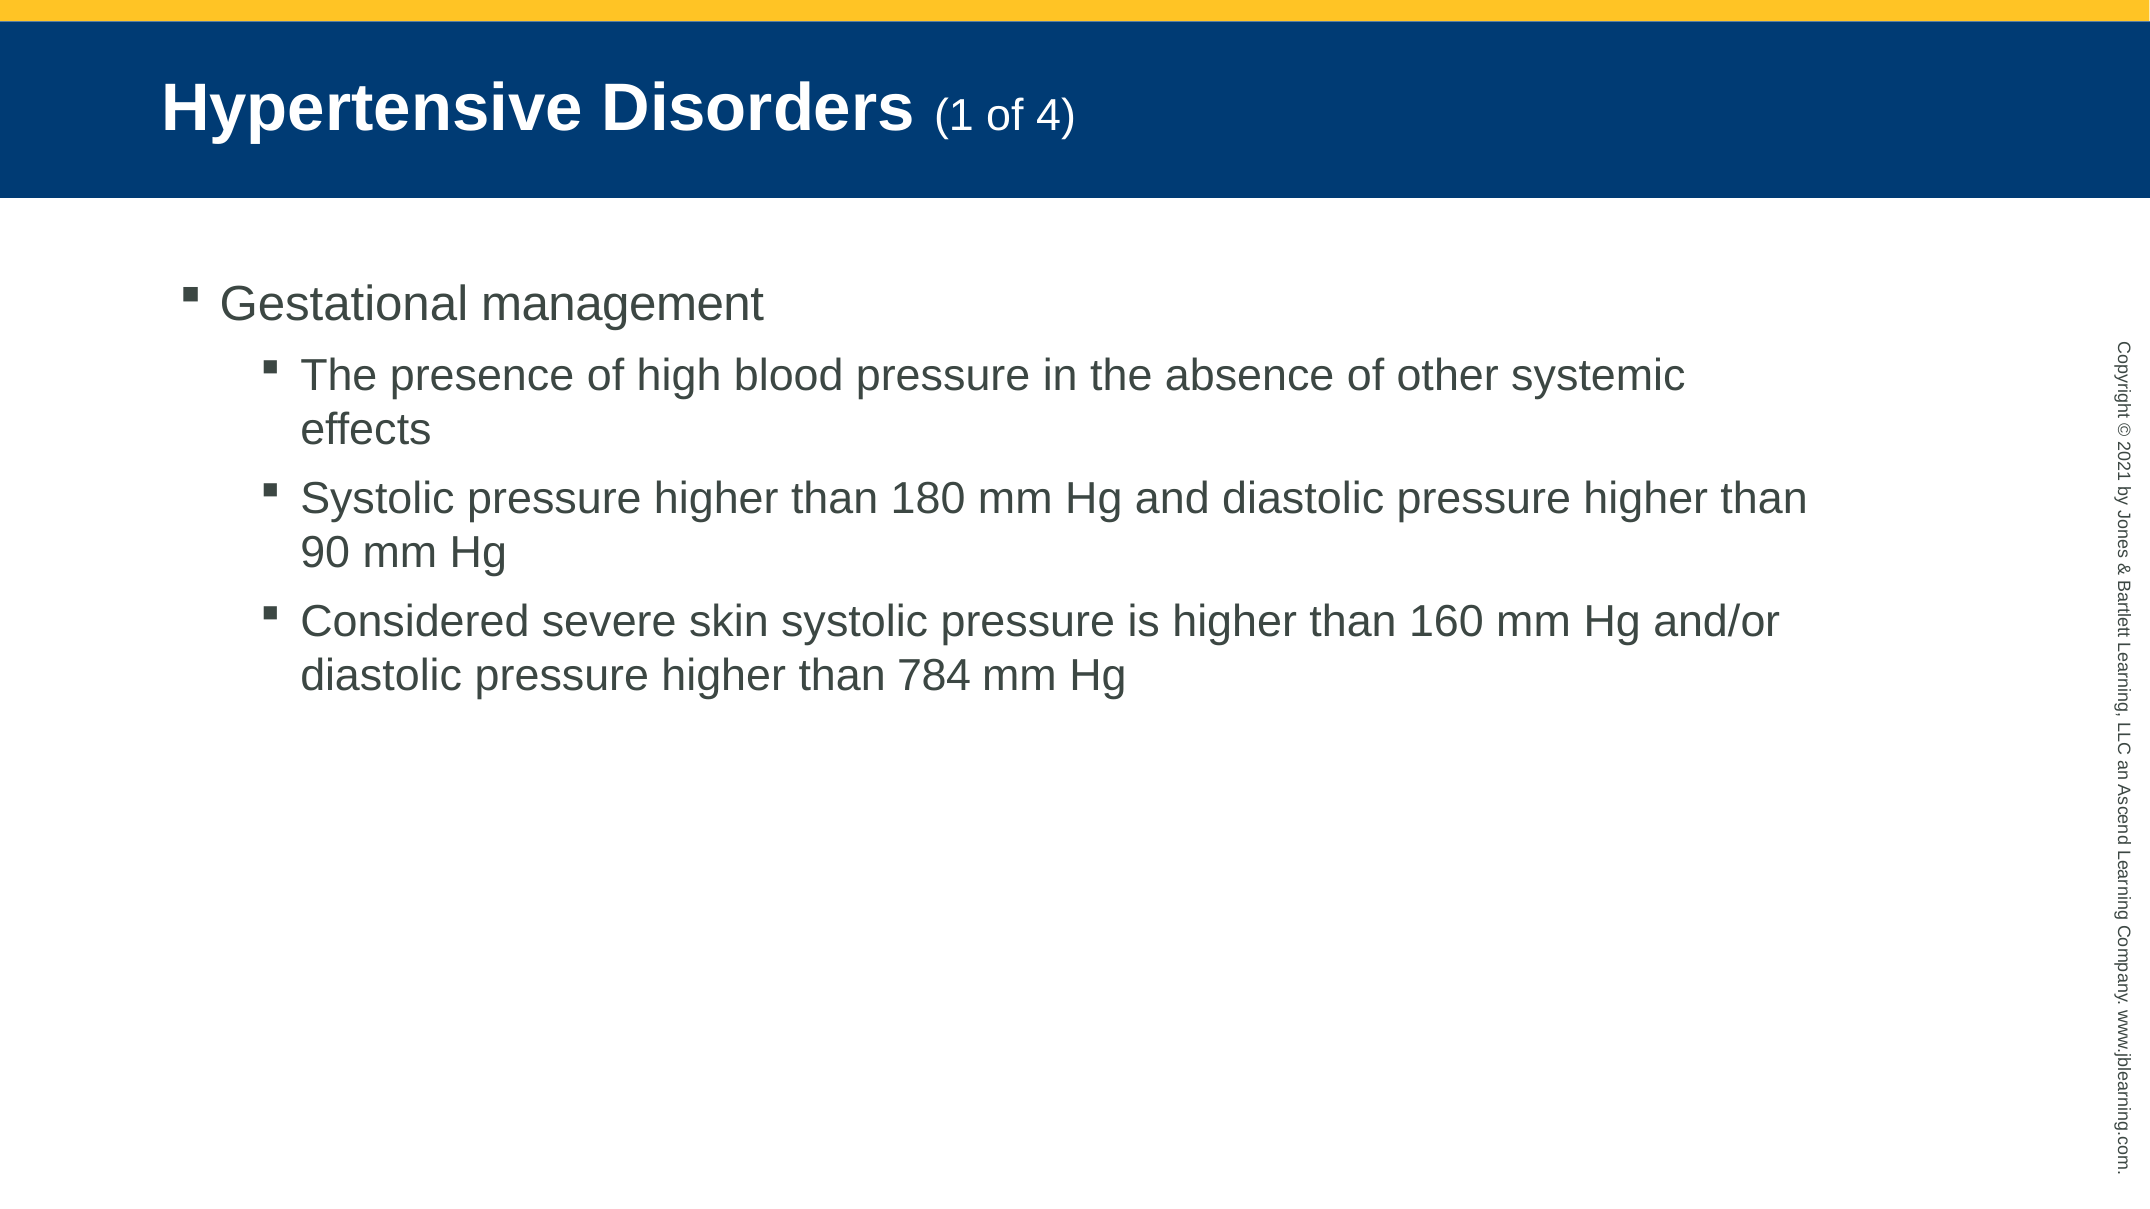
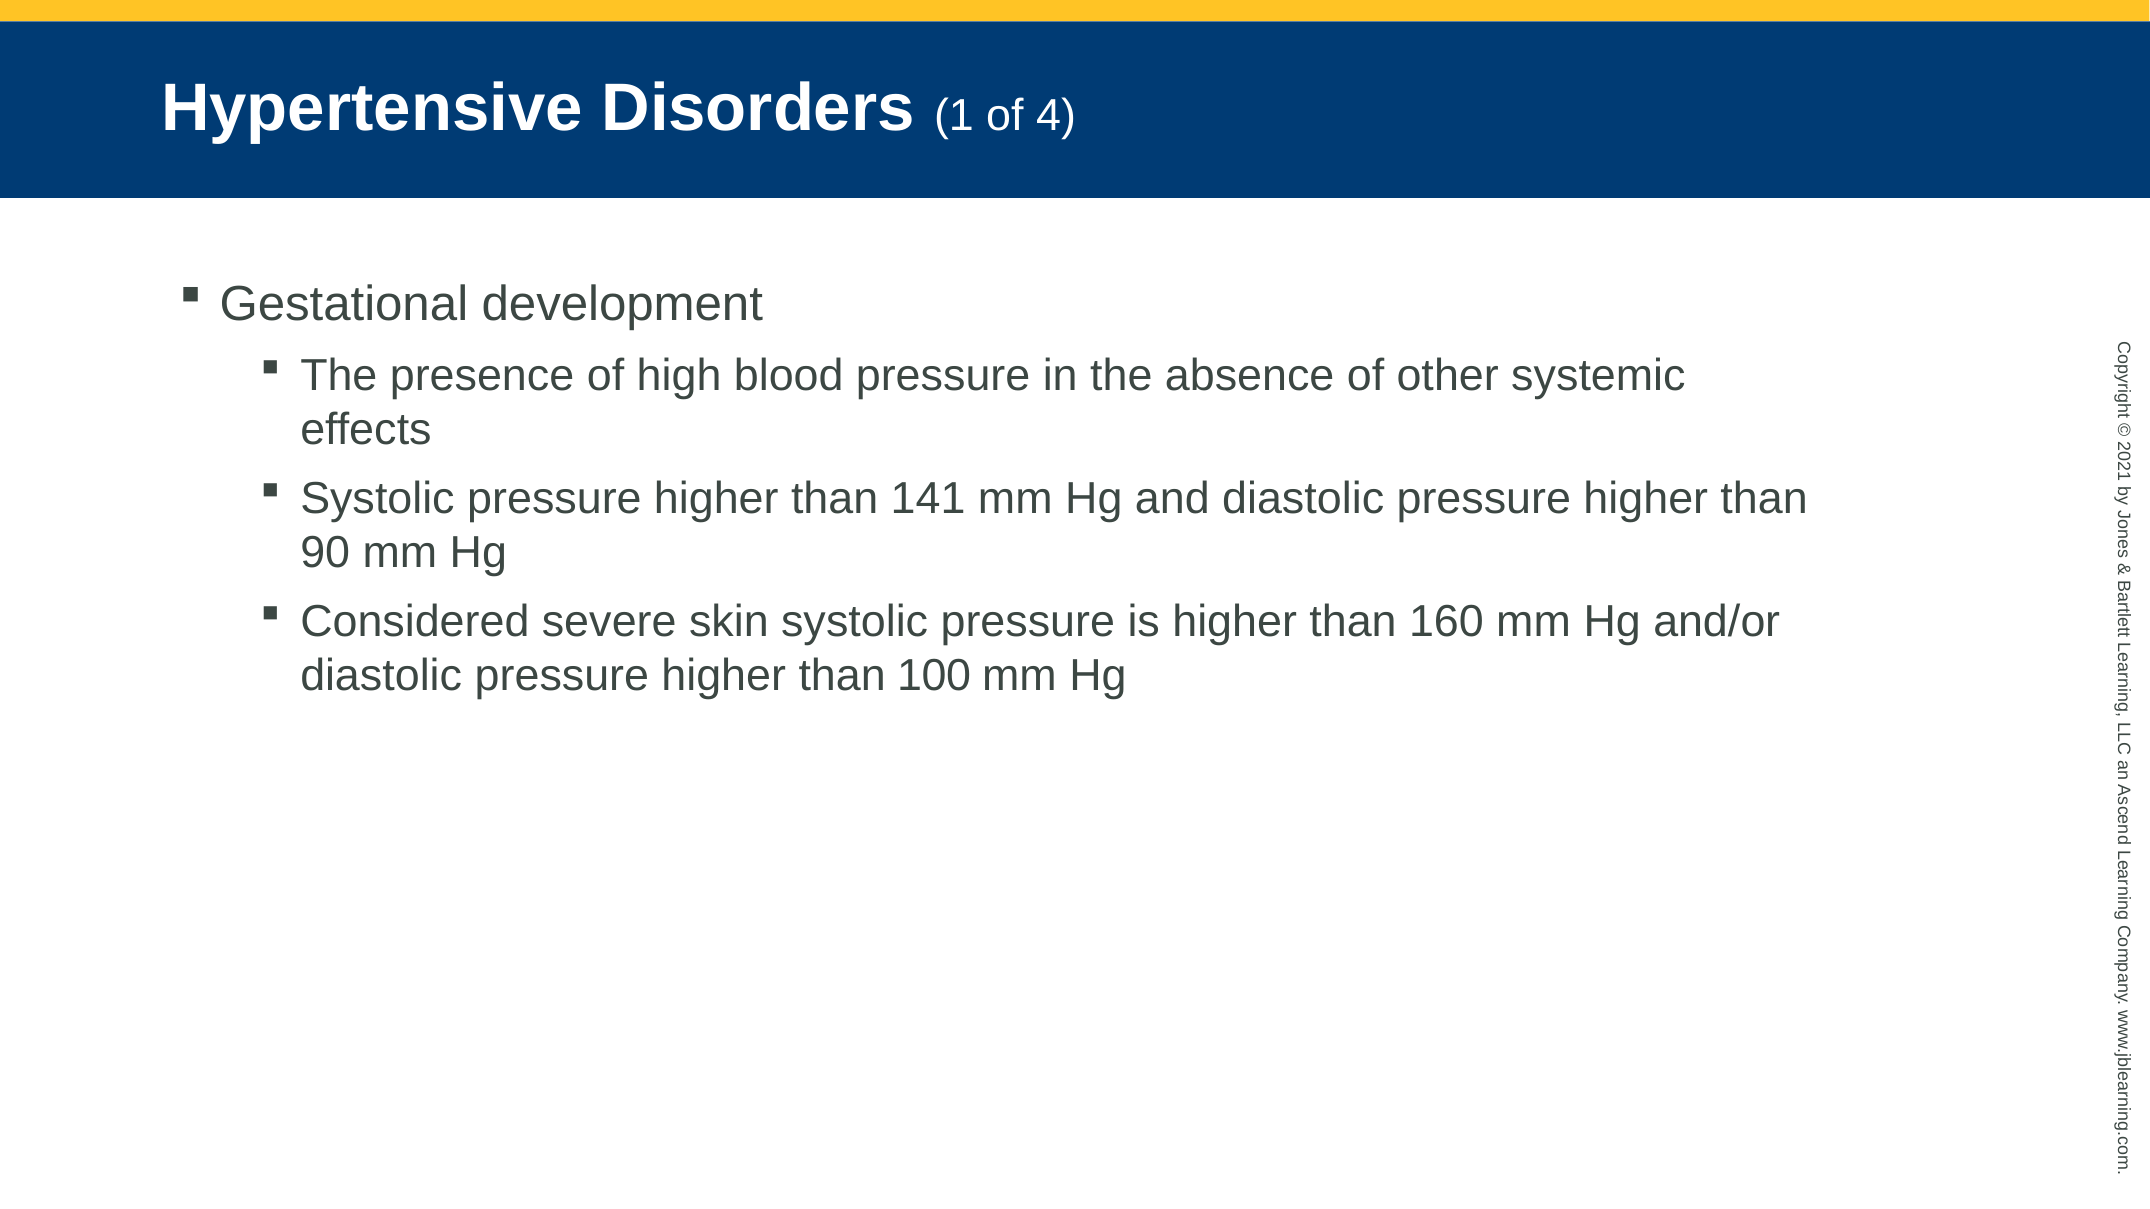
management: management -> development (622, 304)
180: 180 -> 141 (928, 499)
784: 784 -> 100 (934, 676)
